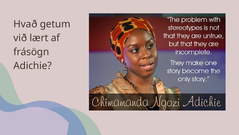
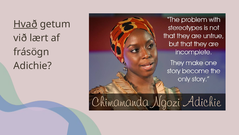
Hvað underline: none -> present (25, 24)
